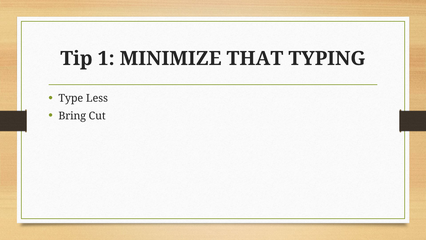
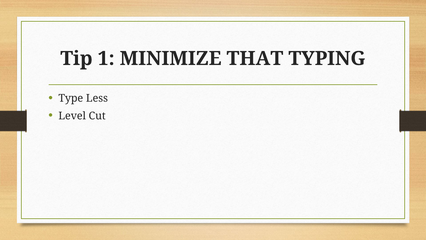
Bring: Bring -> Level (72, 116)
